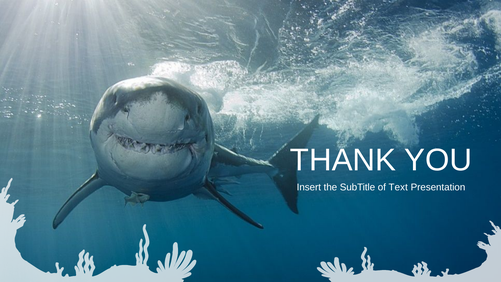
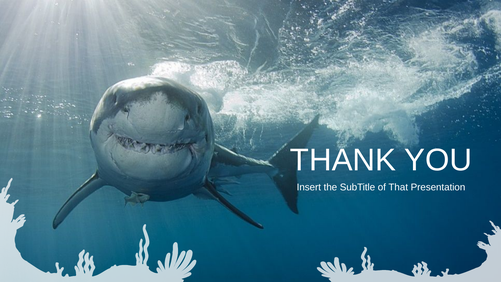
Text: Text -> That (398, 187)
